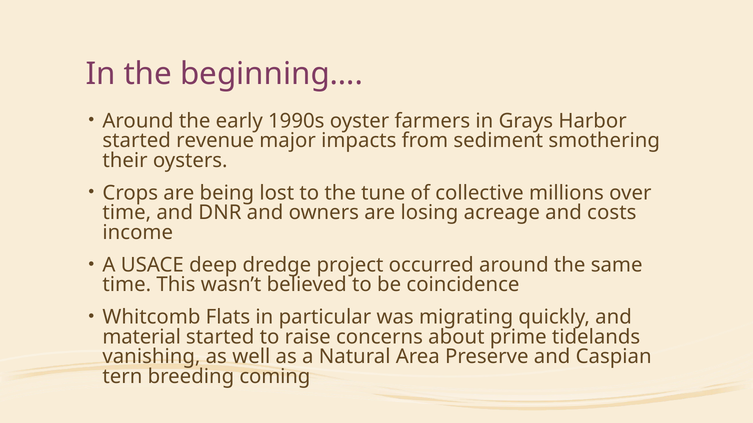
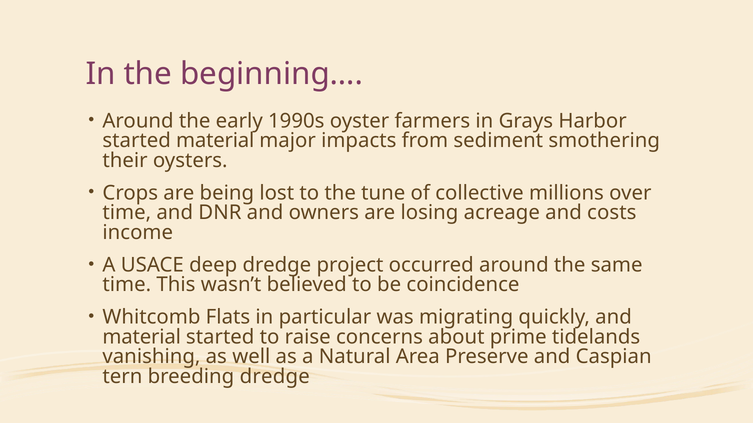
started revenue: revenue -> material (215, 141)
breeding coming: coming -> dredge (275, 377)
